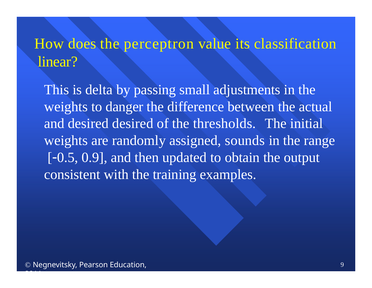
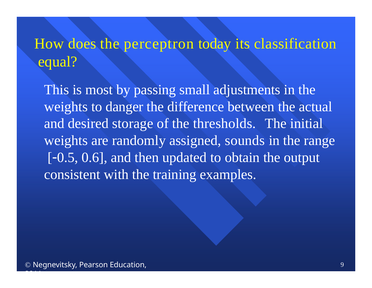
value: value -> today (215, 44)
linear: linear -> equal (58, 62)
delta: delta -> most (99, 90)
desired desired: desired -> storage (133, 123)
0.9: 0.9 -> 0.6 (94, 157)
